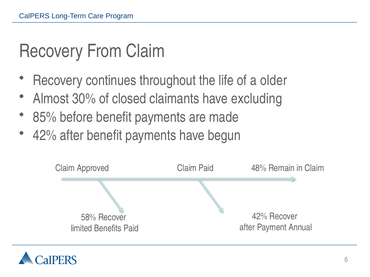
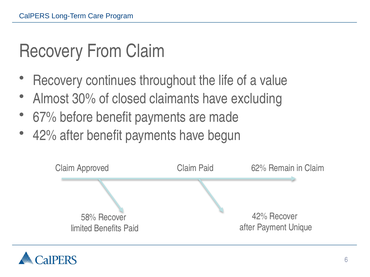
older: older -> value (274, 80)
85%: 85% -> 67% (45, 117)
48%: 48% -> 62% (259, 168)
Annual: Annual -> Unique (300, 228)
